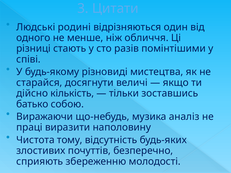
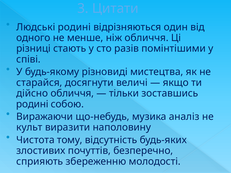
дійсно кількість: кількість -> обличчя (72, 93)
батько: батько -> родині (32, 104)
праці: праці -> культ (29, 128)
